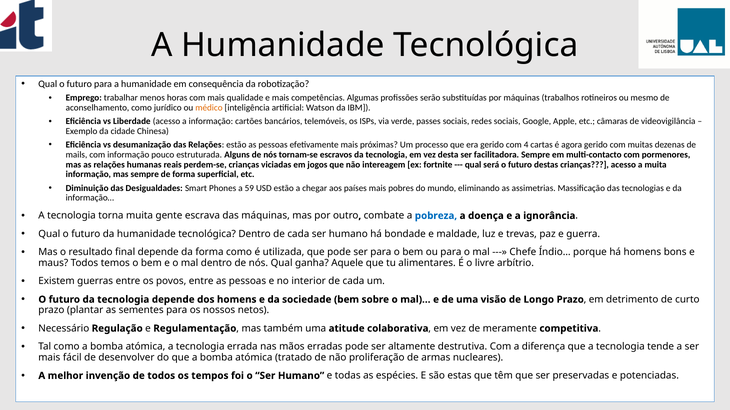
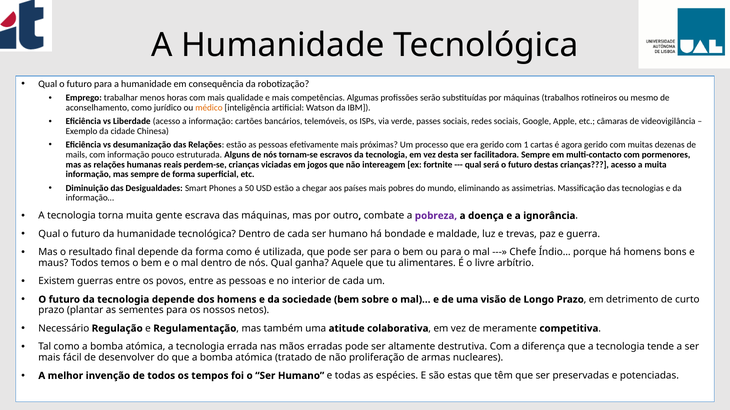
4: 4 -> 1 (526, 145)
59: 59 -> 50 (249, 188)
pobreza colour: blue -> purple (436, 216)
